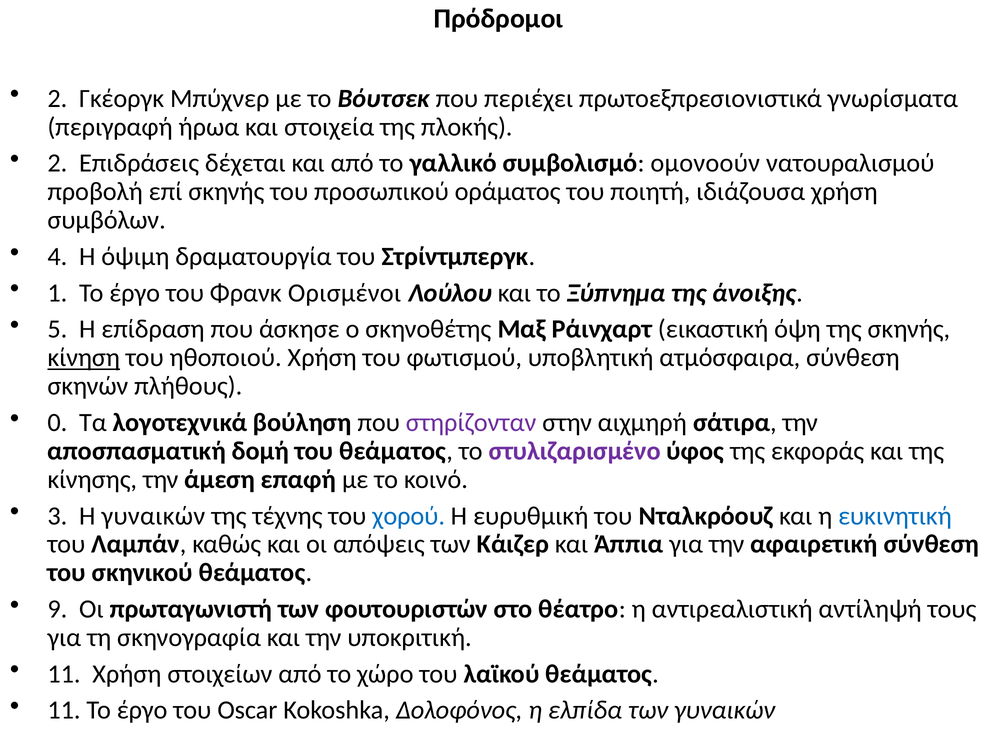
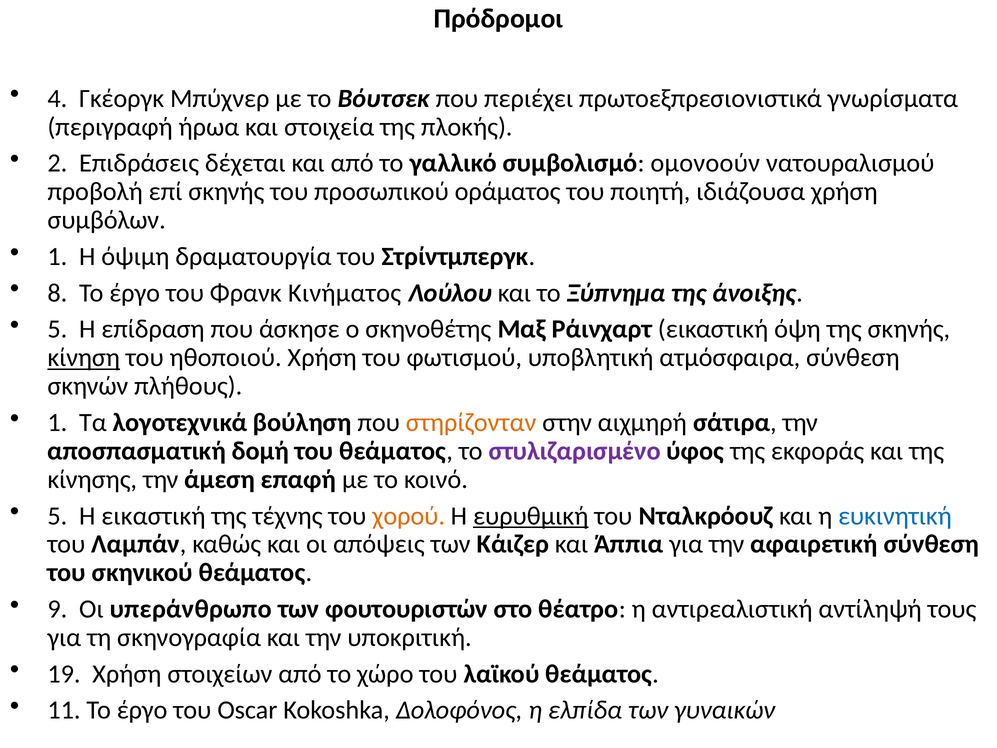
2: 2 -> 4 (57, 98)
4: 4 -> 1 (57, 256)
1: 1 -> 8 (57, 293)
Ορισμένοι: Ορισμένοι -> Κινήματος (345, 293)
0: 0 -> 1 (57, 422)
στηρίζονταν colour: purple -> orange (471, 422)
3: 3 -> 5 (57, 516)
Η γυναικών: γυναικών -> εικαστική (153, 516)
χορού colour: blue -> orange (409, 516)
ευρυθμική underline: none -> present (531, 516)
πρωταγωνιστή: πρωταγωνιστή -> υπεράνθρωπο (191, 609)
11: 11 -> 19 (64, 674)
